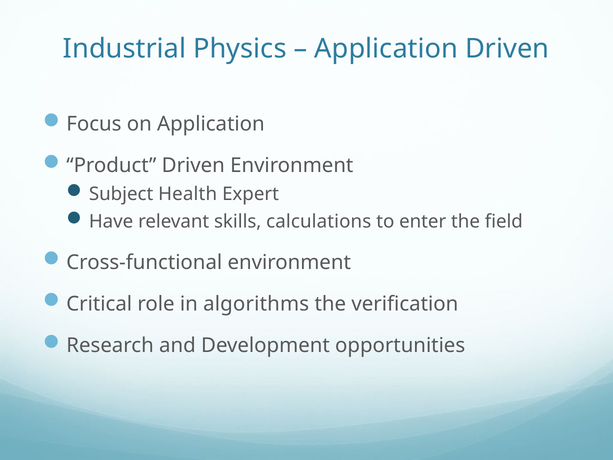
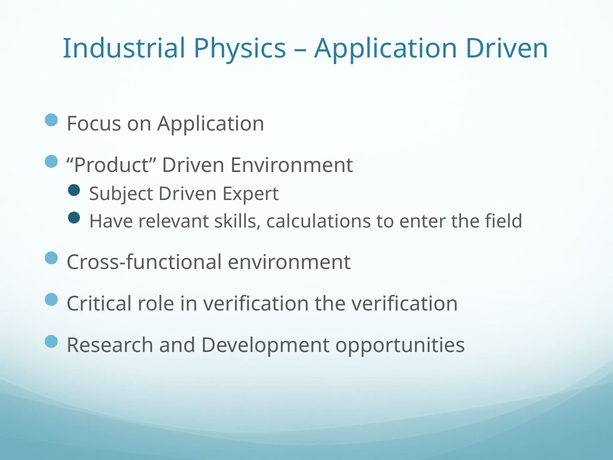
Subject Health: Health -> Driven (188, 194)
in algorithms: algorithms -> verification (256, 304)
